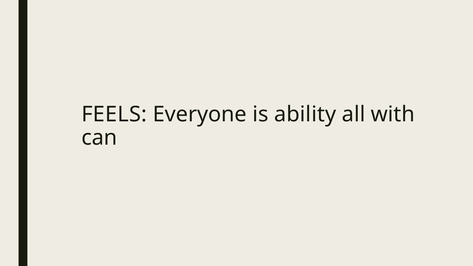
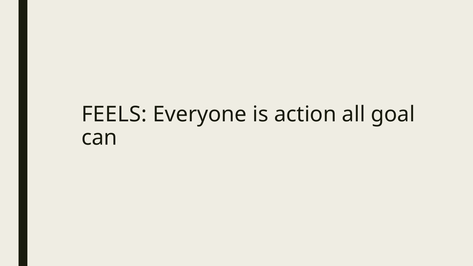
ability: ability -> action (305, 114)
with: with -> goal (393, 114)
